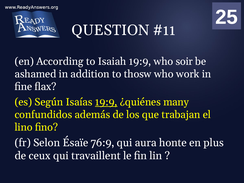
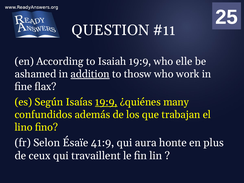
soir: soir -> elle (184, 61)
addition underline: none -> present (90, 74)
76:9: 76:9 -> 41:9 (103, 143)
